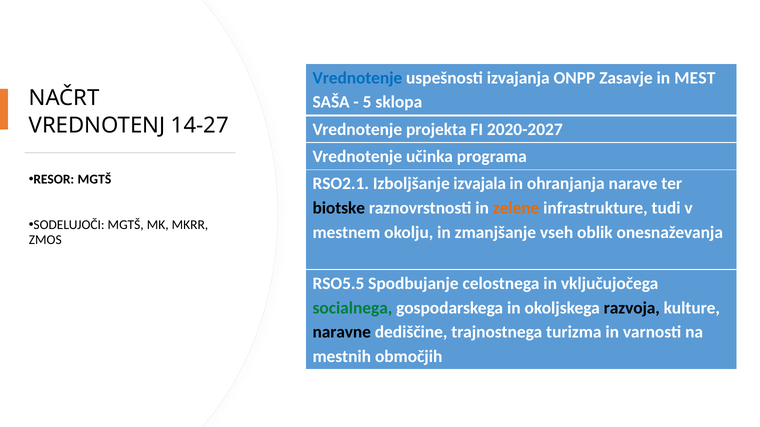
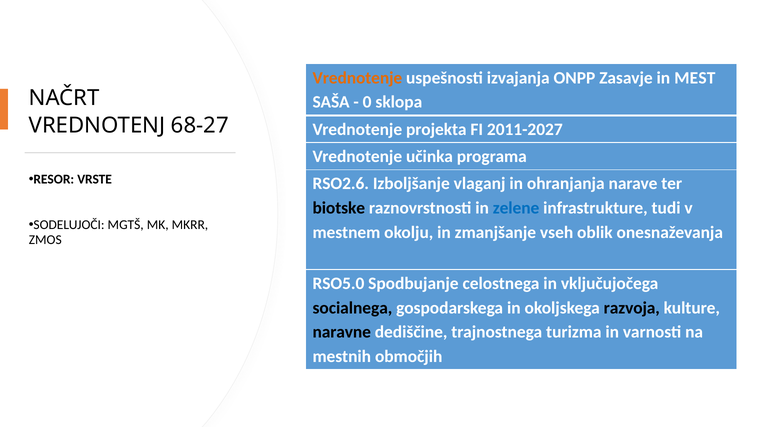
Vrednotenje colour: blue -> orange (357, 78)
5: 5 -> 0 (367, 102)
14-27: 14-27 -> 68-27 (200, 125)
2020-2027: 2020-2027 -> 2011-2027 (525, 129)
RESOR MGTŠ: MGTŠ -> VRSTE (95, 180)
RSO2.1: RSO2.1 -> RSO2.6 (341, 184)
izvajala: izvajala -> vlaganj (480, 184)
zelene colour: orange -> blue (516, 208)
RSO5.5: RSO5.5 -> RSO5.0 (338, 284)
socialnega colour: green -> black (352, 308)
